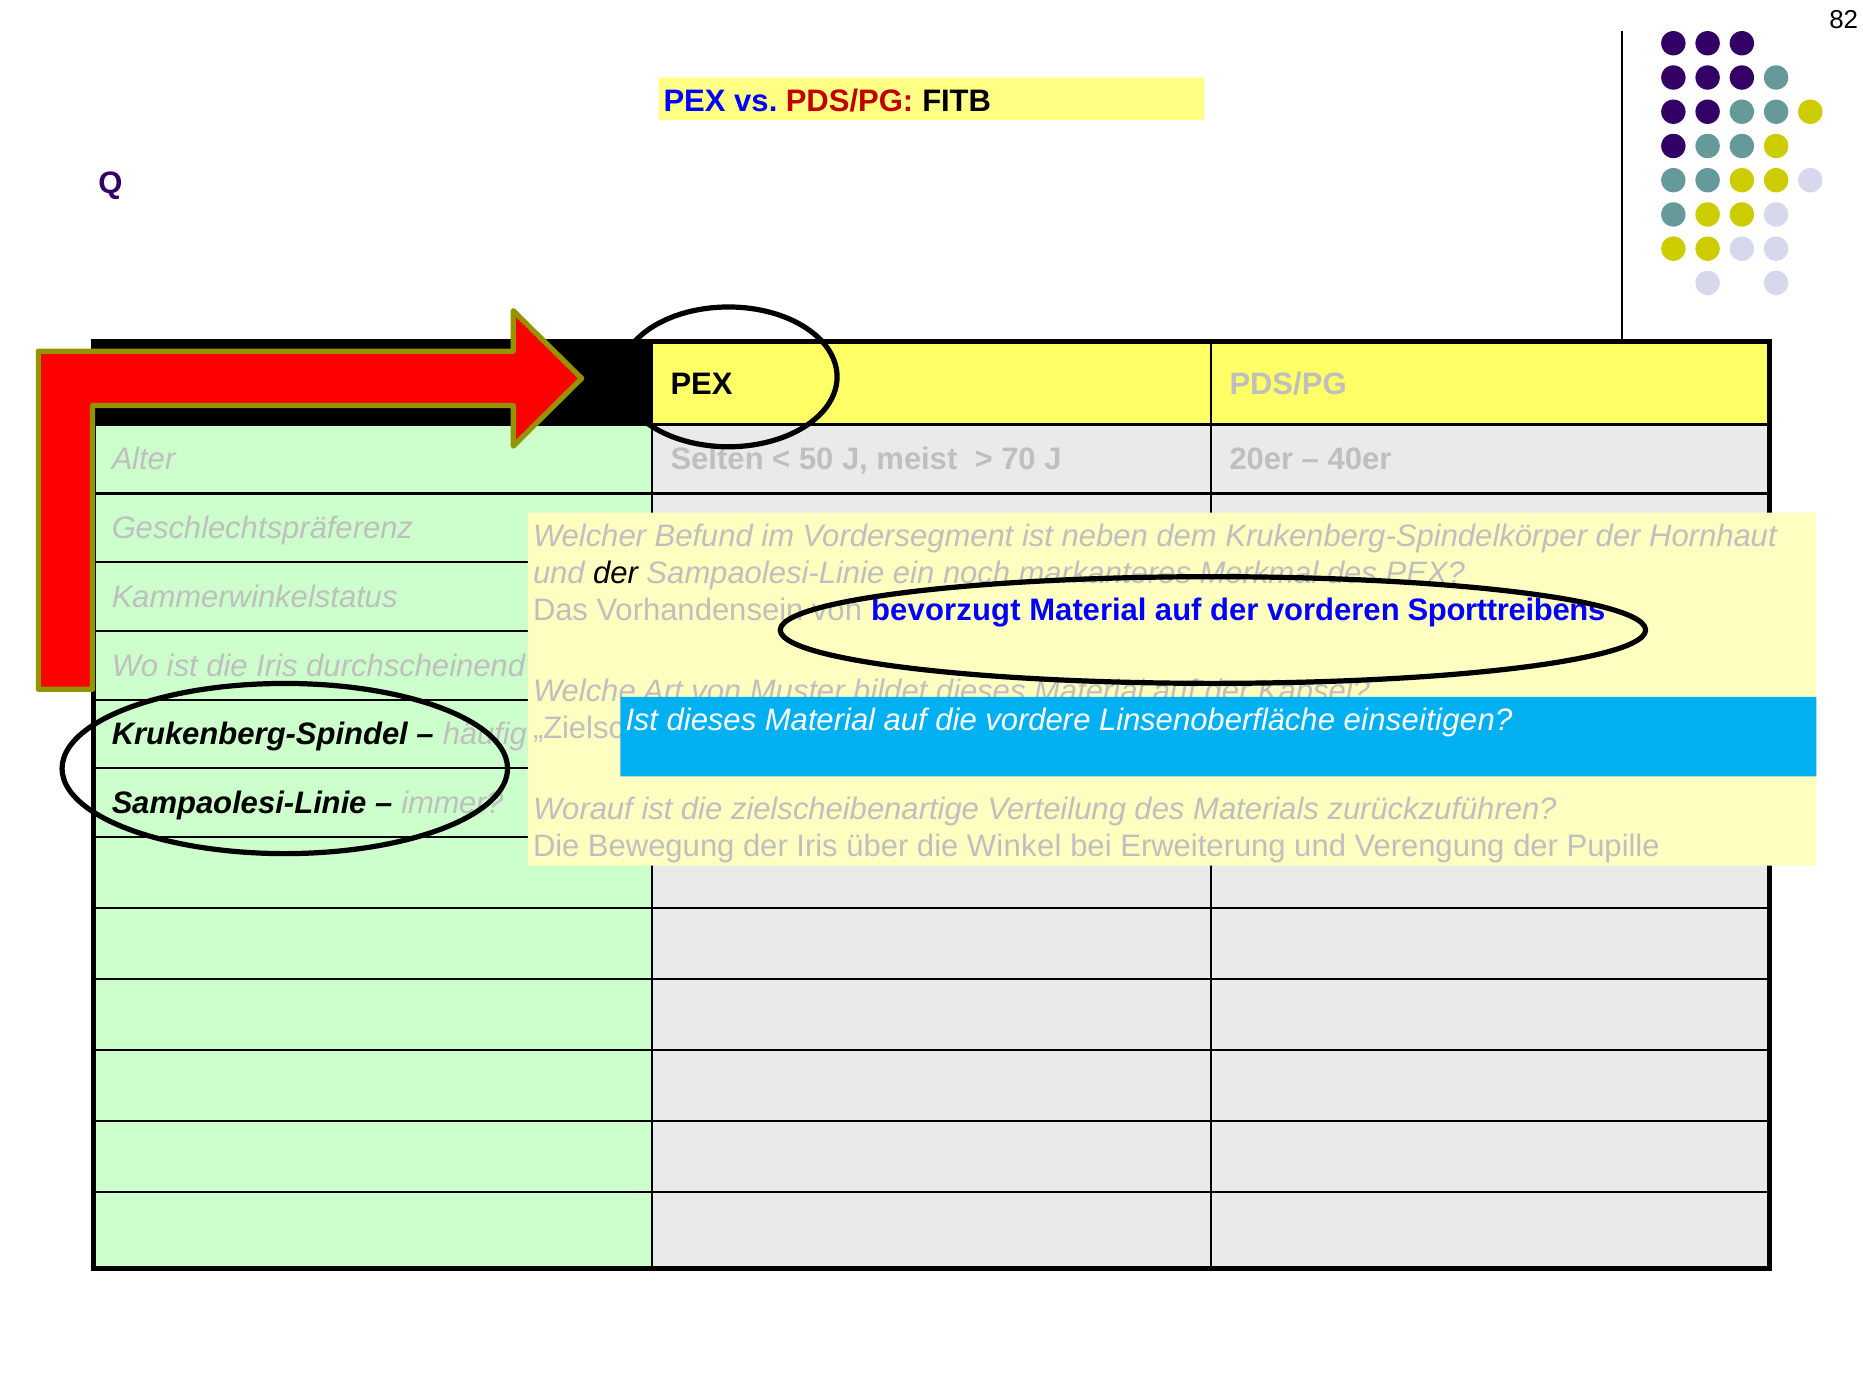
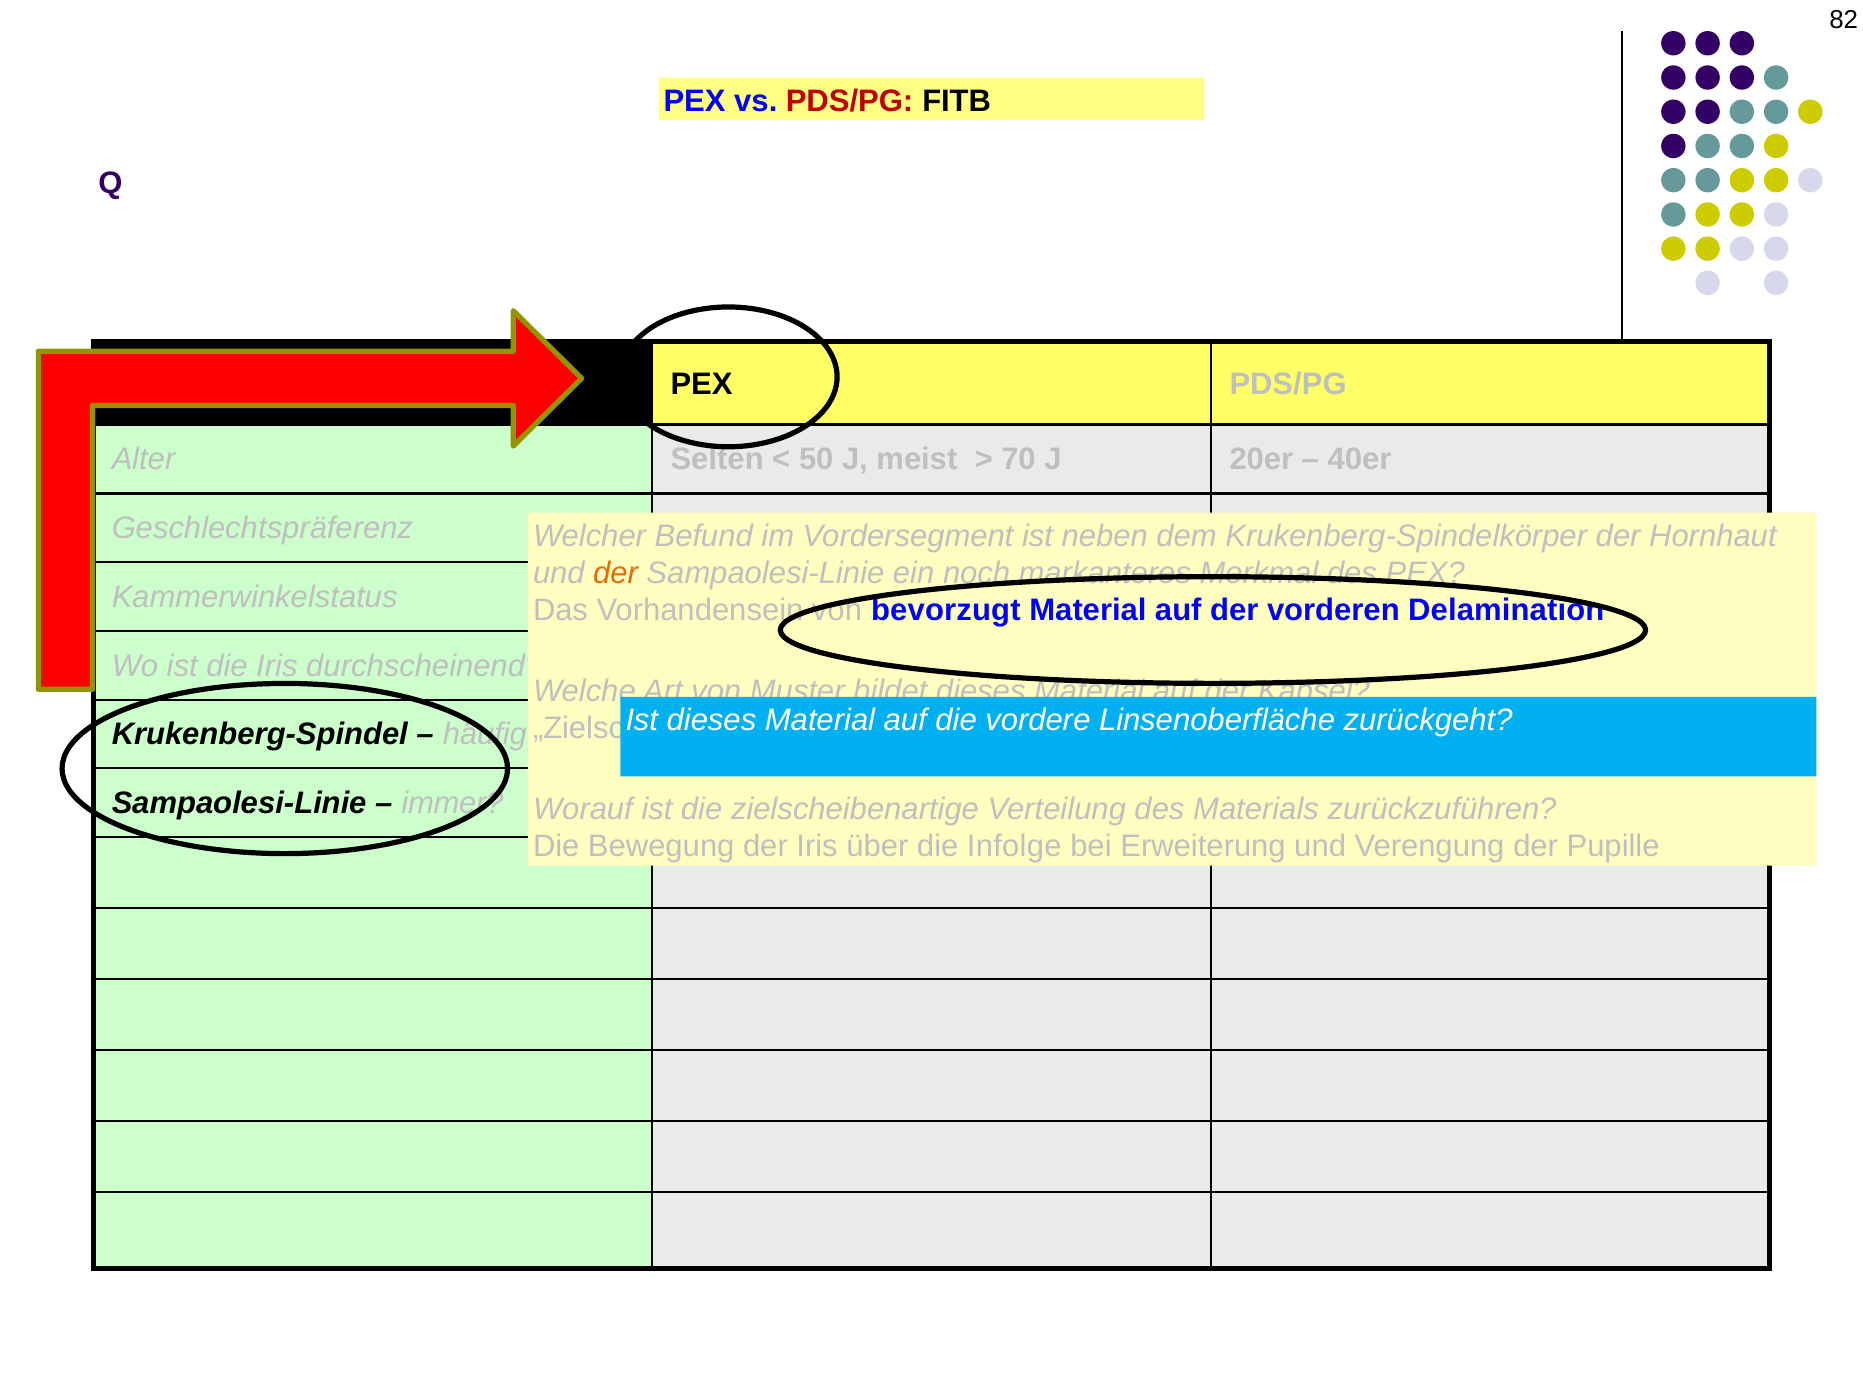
der colour: black -> orange (615, 573)
Sporttreibens: Sporttreibens -> Delamination (1506, 610)
einseitigen: einseitigen -> zurückgeht (1428, 720)
Winkel: Winkel -> Infolge (1014, 846)
